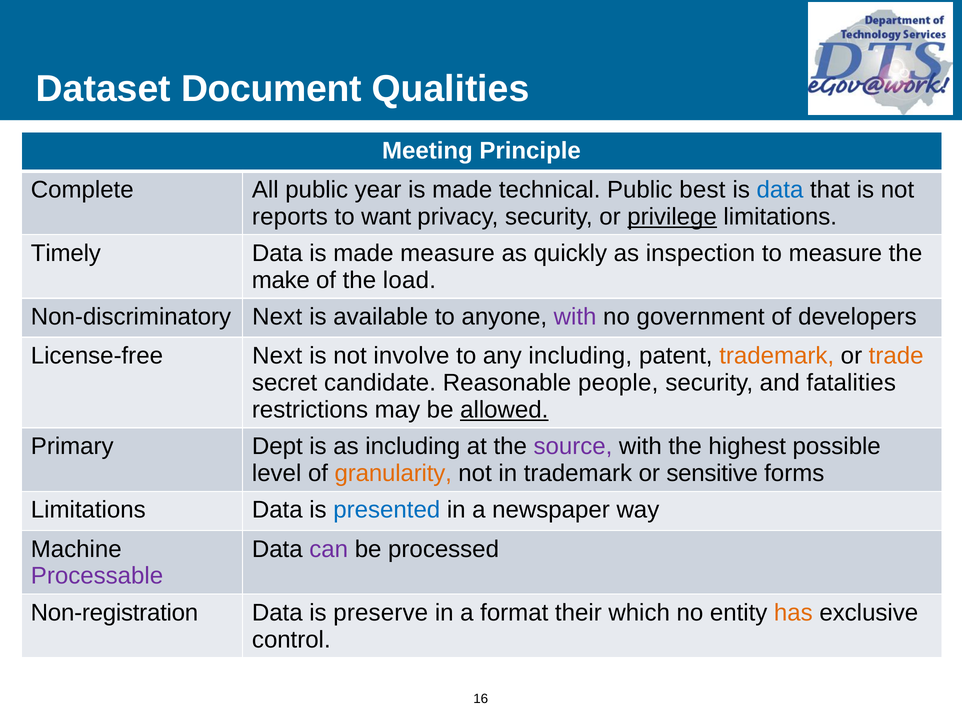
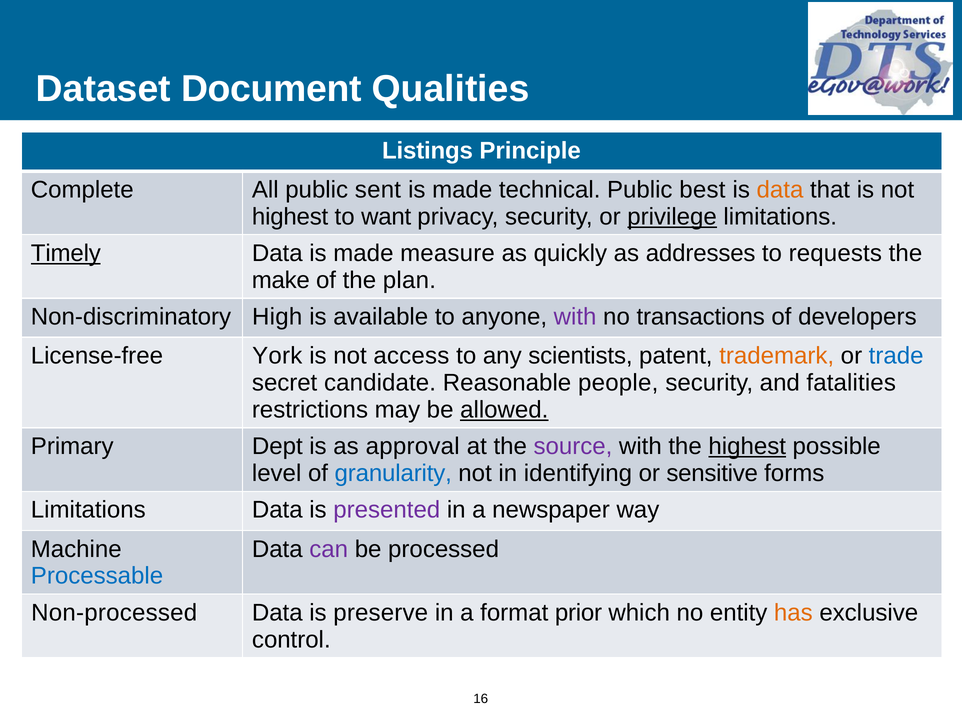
Meeting: Meeting -> Listings (428, 151)
year: year -> sent (378, 190)
data colour: blue -> orange (780, 190)
reports: reports -> highest (290, 217)
Timely underline: none -> present (66, 253)
inspection: inspection -> addresses (701, 253)
to measure: measure -> requests (835, 253)
load: load -> plan (409, 280)
Non-discriminatory Next: Next -> High (277, 317)
government: government -> transactions (701, 317)
License-free Next: Next -> York (277, 356)
involve: involve -> access (411, 356)
any including: including -> scientists (580, 356)
trade colour: orange -> blue (896, 356)
as including: including -> approval (413, 446)
highest underline: none -> present (747, 446)
granularity colour: orange -> blue (393, 473)
in trademark: trademark -> identifying (578, 473)
presented colour: blue -> purple (387, 510)
Processable colour: purple -> blue (97, 576)
Non-registration: Non-registration -> Non-processed (114, 612)
their: their -> prior (579, 612)
